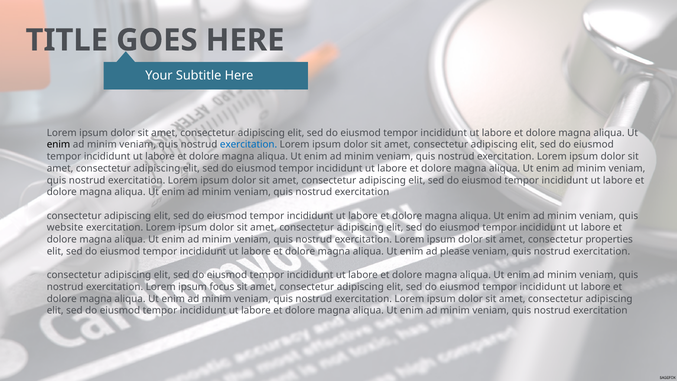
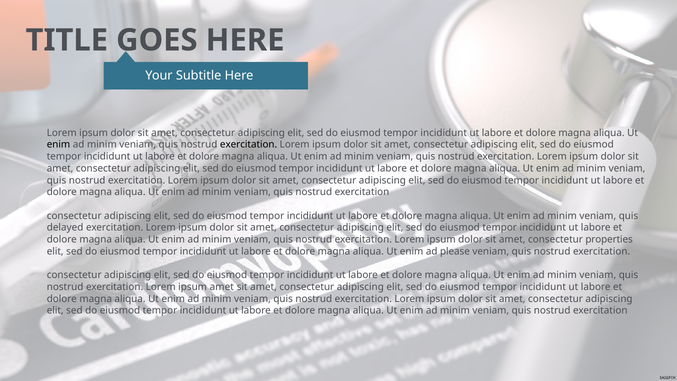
exercitation colour: blue -> black (249, 145)
website: website -> delayed (65, 228)
ipsum focus: focus -> amet (222, 287)
